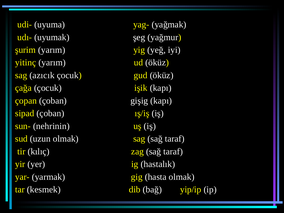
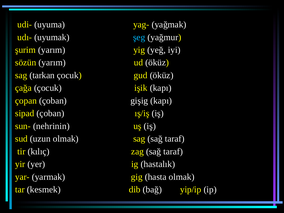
şeg colour: white -> light blue (139, 37)
yitinç: yitinç -> sözün (26, 63)
azıcık: azıcık -> tarkan (42, 75)
